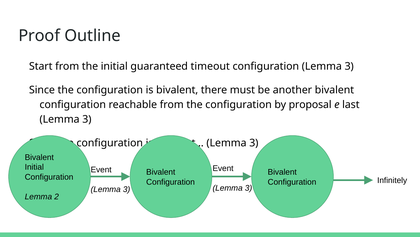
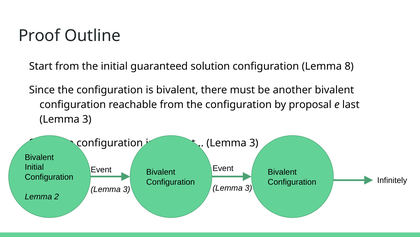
timeout: timeout -> solution (210, 66)
configuration Lemma 3: 3 -> 8 (349, 66)
